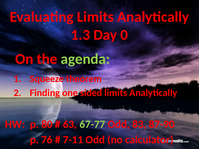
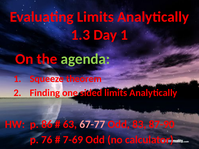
Day 0: 0 -> 1 (124, 35)
80: 80 -> 86 (47, 124)
67-77 colour: light green -> pink (92, 124)
7-11: 7-11 -> 7-69 (73, 140)
